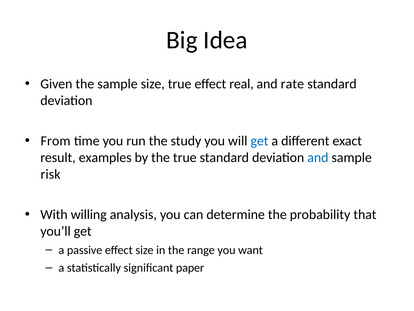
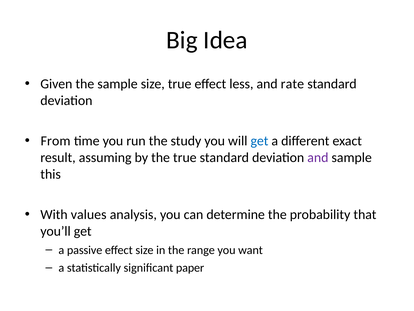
real: real -> less (241, 84)
examples: examples -> assuming (105, 157)
and colour: blue -> purple (318, 157)
risk: risk -> this (51, 174)
willing: willing -> values (89, 214)
